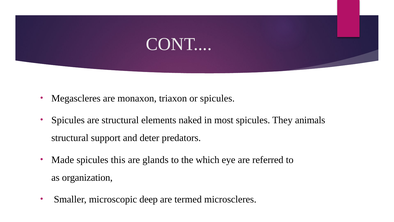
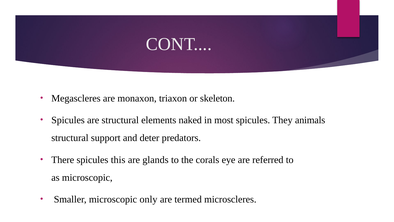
or spicules: spicules -> skeleton (217, 98)
Made: Made -> There (63, 160)
which: which -> corals (207, 160)
as organization: organization -> microscopic (87, 177)
deep: deep -> only (148, 199)
